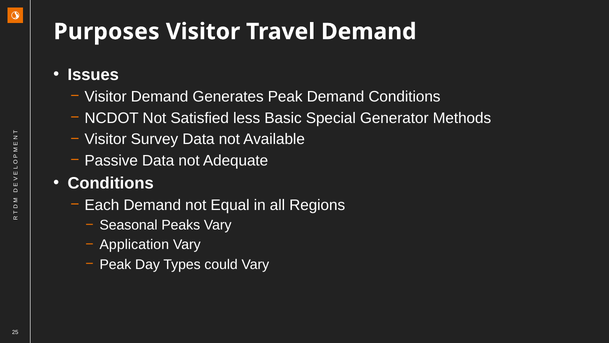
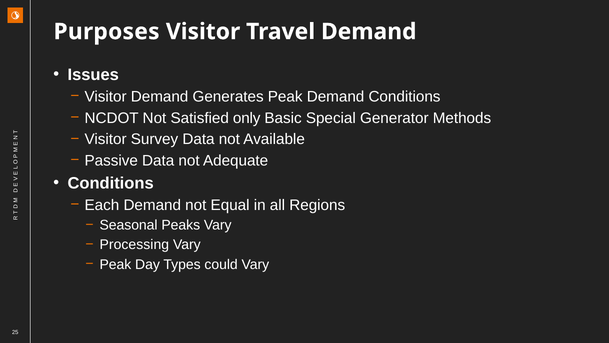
less: less -> only (247, 118)
Application: Application -> Processing (134, 245)
